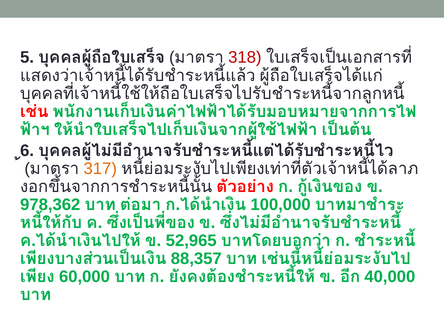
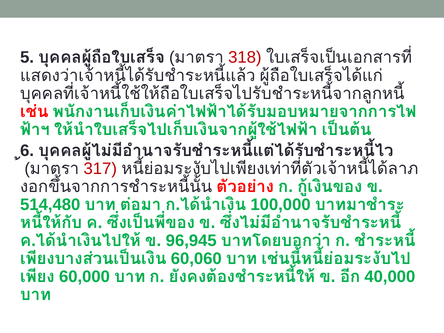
317 colour: orange -> red (100, 169)
978,362: 978,362 -> 514,480 (50, 205)
52,965: 52,965 -> 96,945 (191, 241)
88,357: 88,357 -> 60,060 (196, 259)
